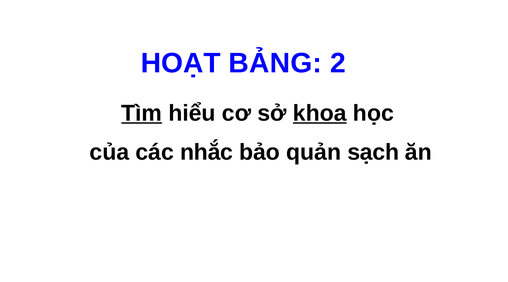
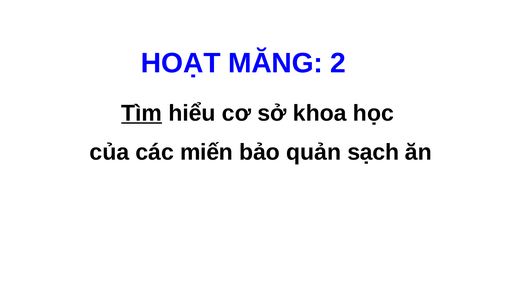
BẢNG: BẢNG -> MĂNG (276, 63)
khoa underline: present -> none (320, 113)
nhắc: nhắc -> miến (207, 152)
